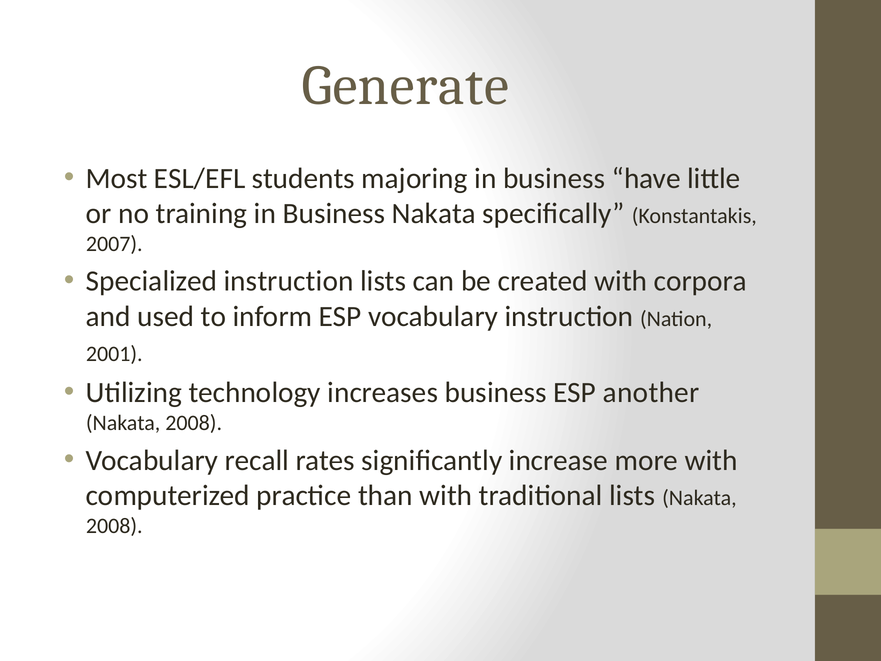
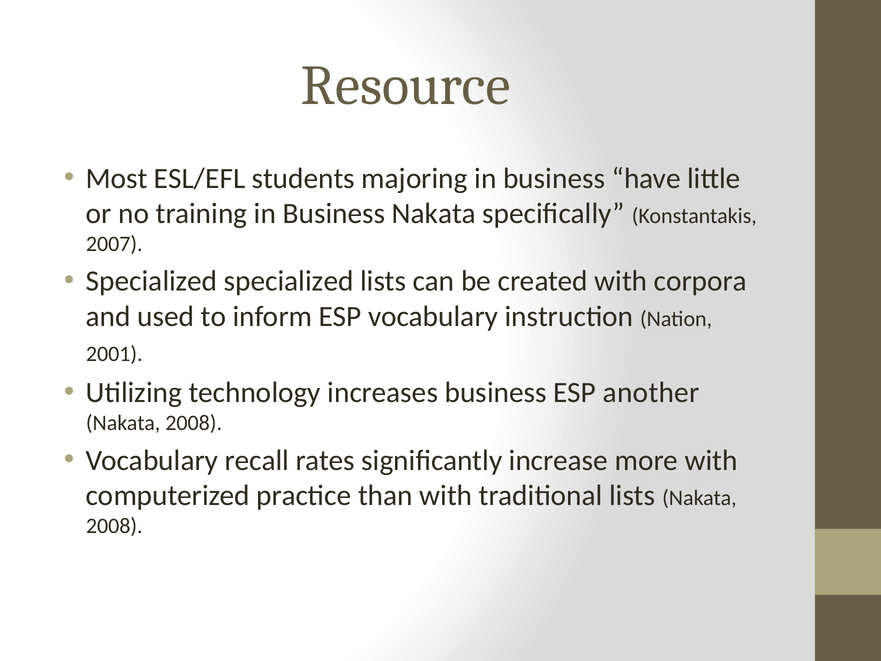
Generate: Generate -> Resource (406, 85)
Specialized instruction: instruction -> specialized (289, 281)
